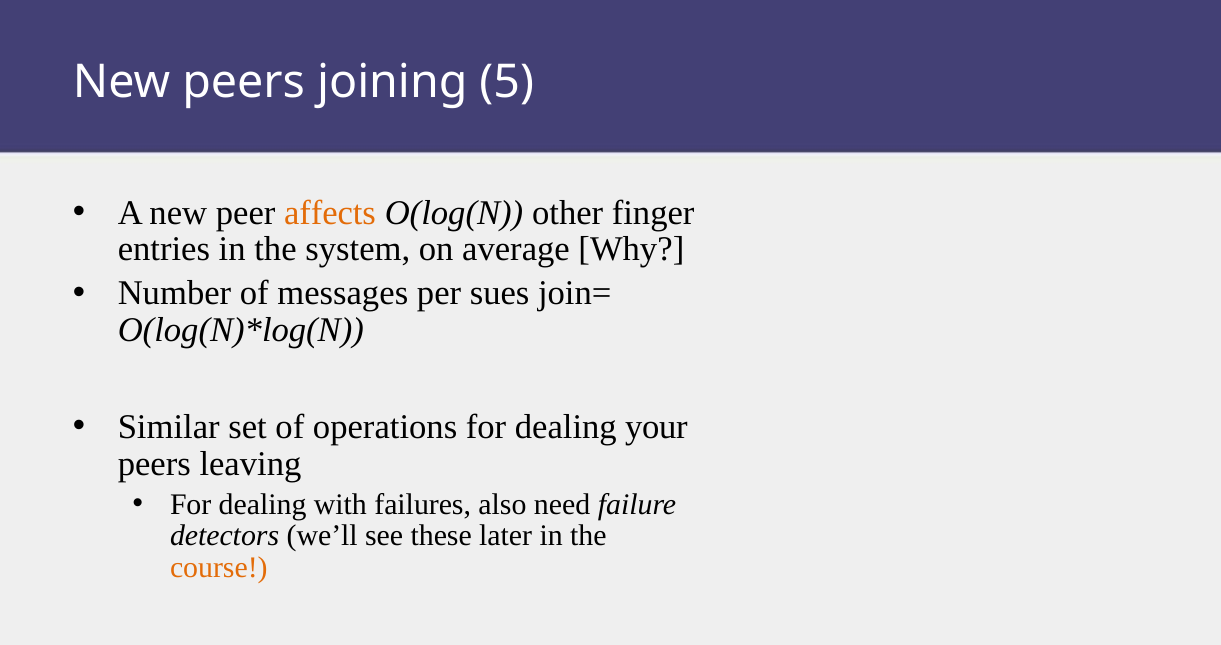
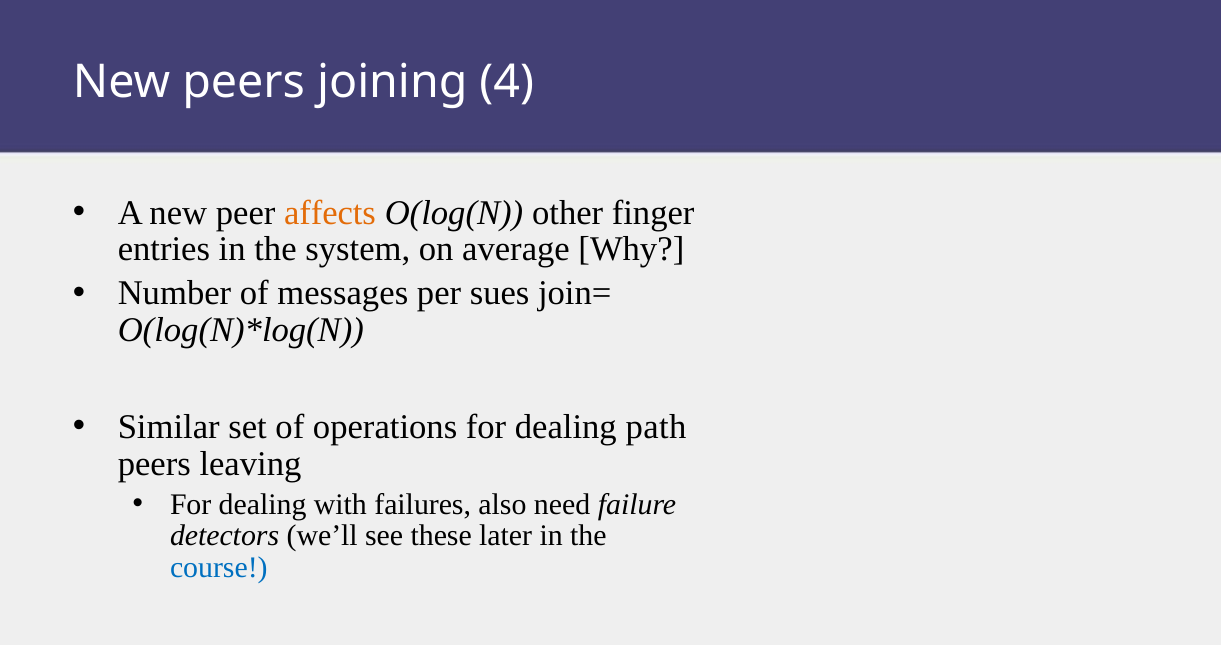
5: 5 -> 4 (507, 82)
your: your -> path (656, 427)
course colour: orange -> blue (219, 567)
